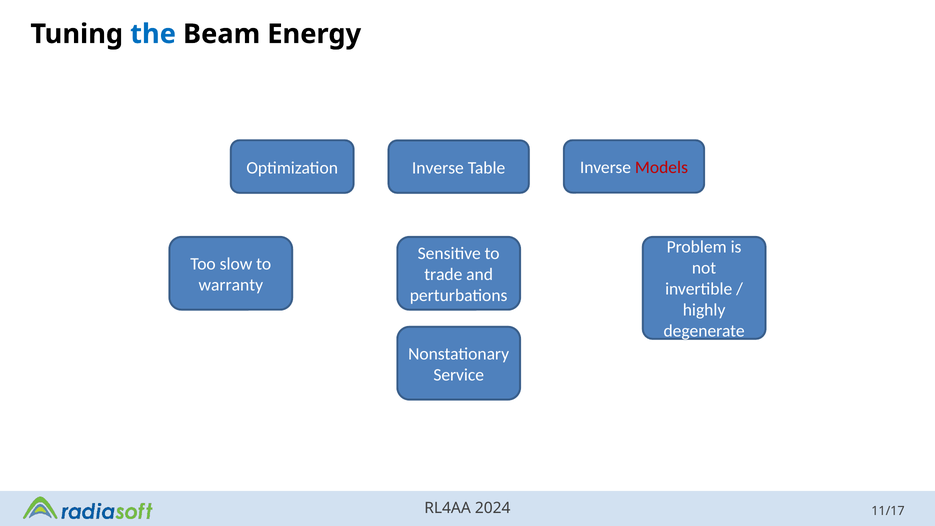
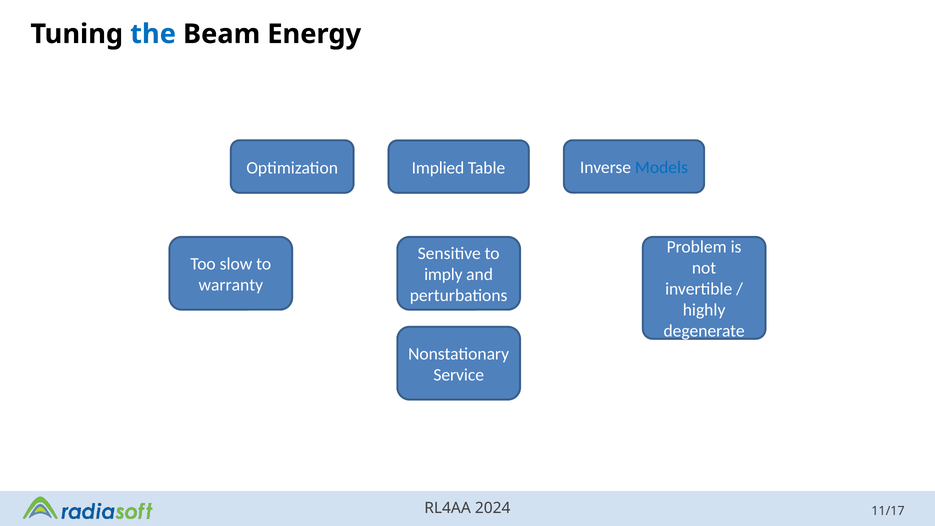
Optimization Inverse: Inverse -> Implied (438, 168)
Models colour: red -> blue (661, 168)
trade: trade -> imply (443, 274)
